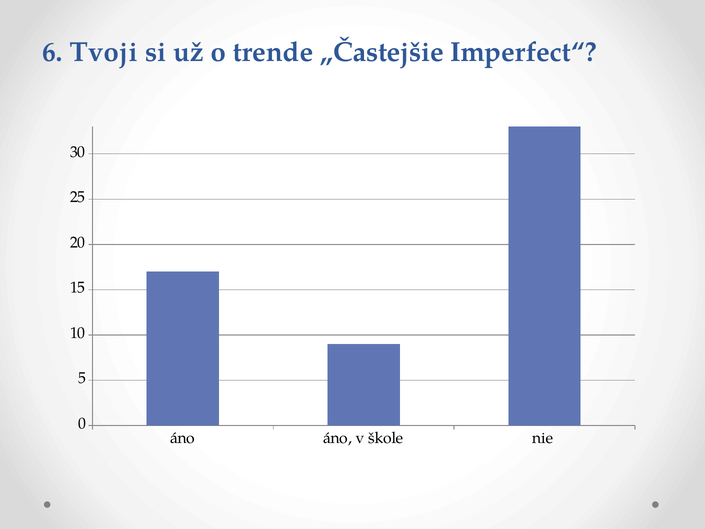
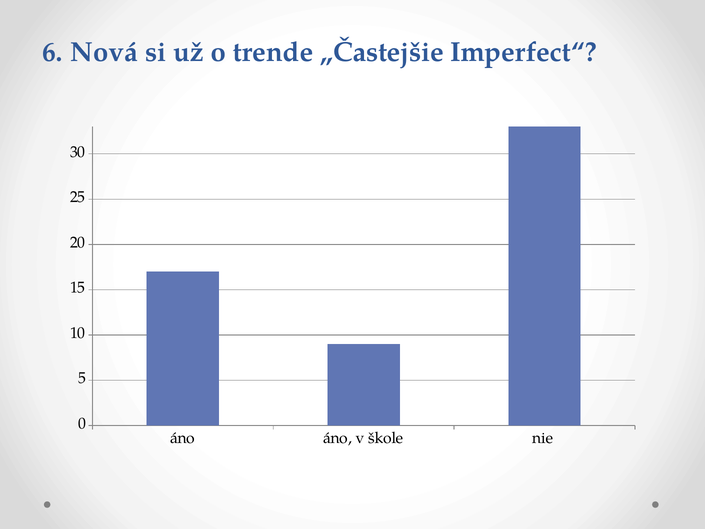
Tvoji: Tvoji -> Nová (104, 52)
